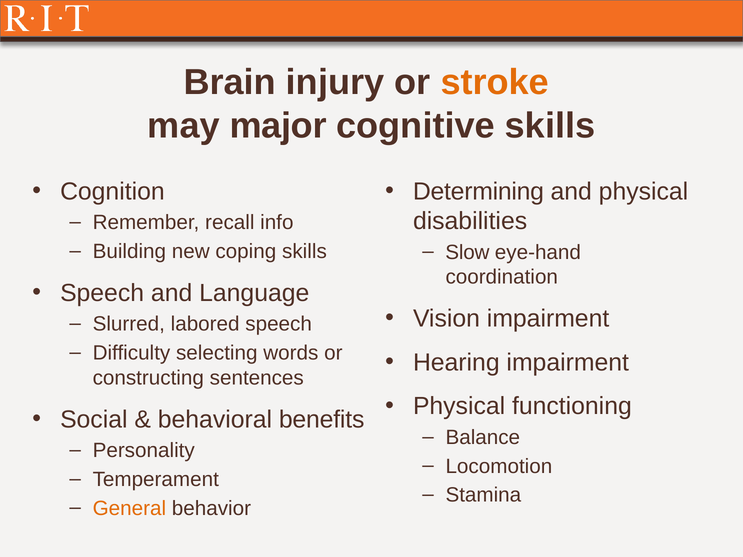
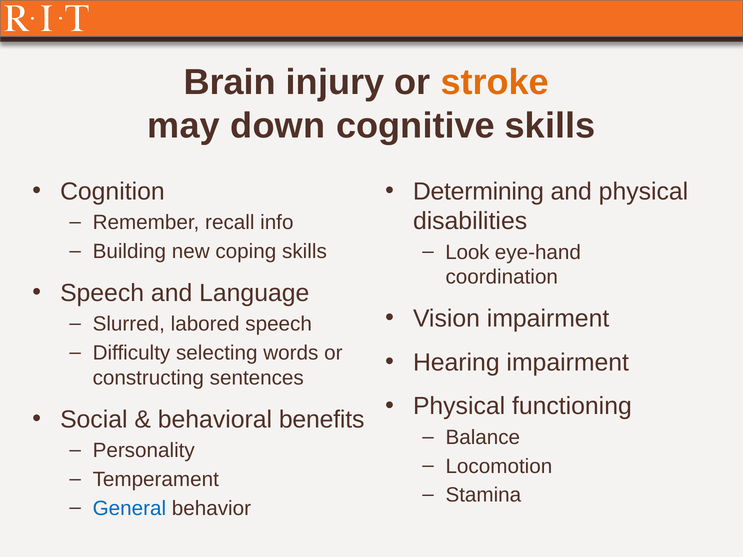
major: major -> down (278, 126)
Slow: Slow -> Look (467, 252)
General colour: orange -> blue (129, 509)
